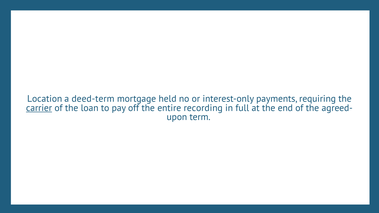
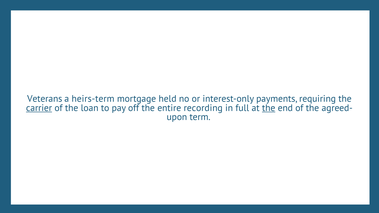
Location: Location -> Veterans (45, 99)
deed-term: deed-term -> heirs-term (93, 99)
the underline: none -> present (269, 108)
